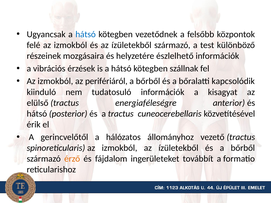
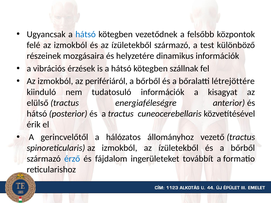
észlelhető: észlelhető -> dinamikus (175, 56)
kapcsolódik: kapcsolódik -> létrejöttére (233, 81)
érző colour: orange -> blue (72, 159)
